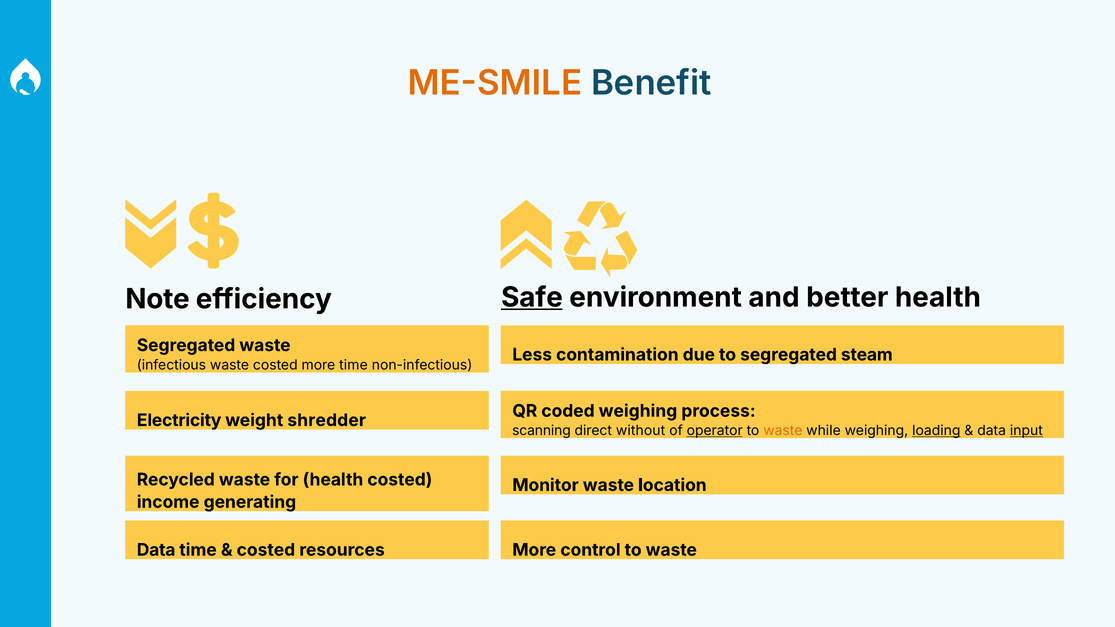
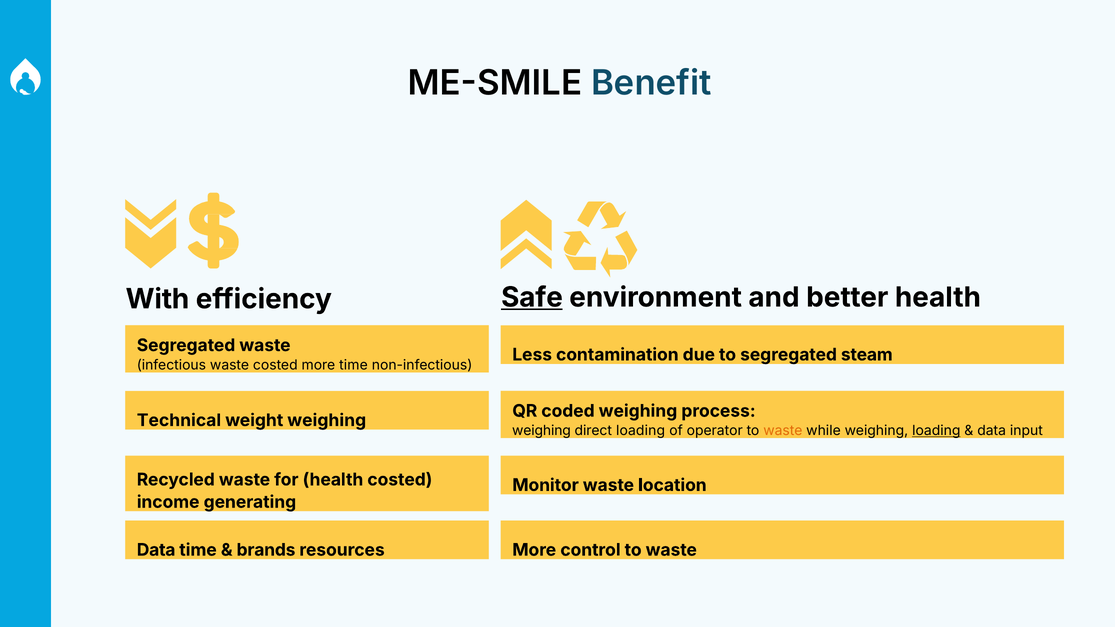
ME-SMILE colour: orange -> black (495, 83)
Note: Note -> With (157, 299)
Electricity: Electricity -> Technical (179, 420)
weight shredder: shredder -> weighing (327, 420)
scanning: scanning -> weighing (541, 431)
direct without: without -> loading (641, 431)
operator underline: present -> none (715, 431)
input underline: present -> none (1026, 431)
costed: costed -> brands (266, 550)
